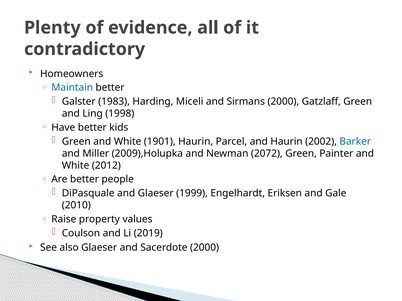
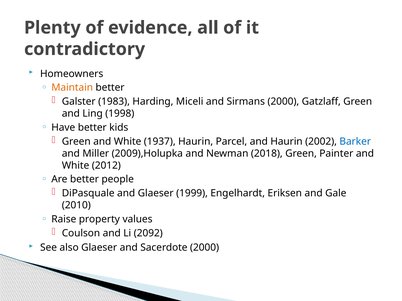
Maintain colour: blue -> orange (72, 88)
1901: 1901 -> 1937 (160, 142)
2072: 2072 -> 2018 (267, 154)
2019: 2019 -> 2092 (148, 234)
